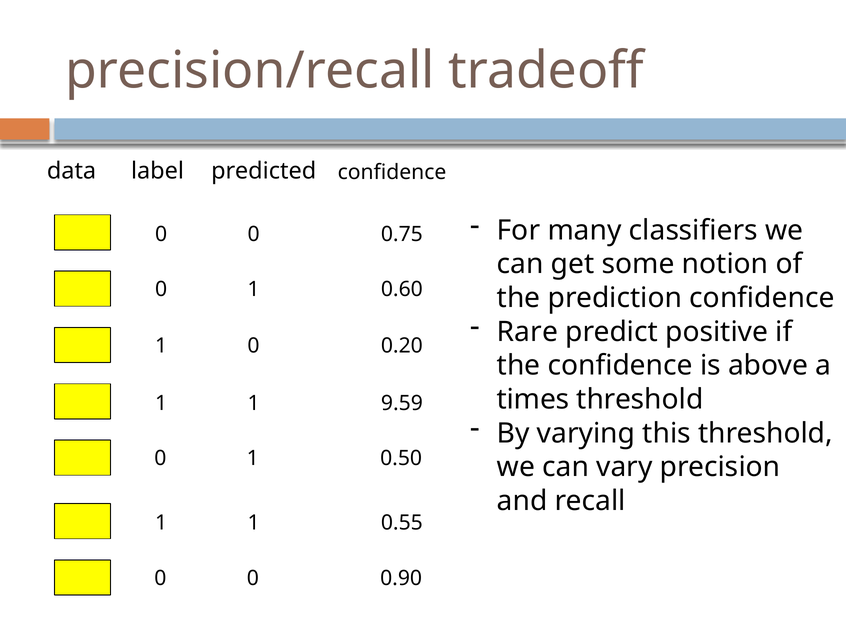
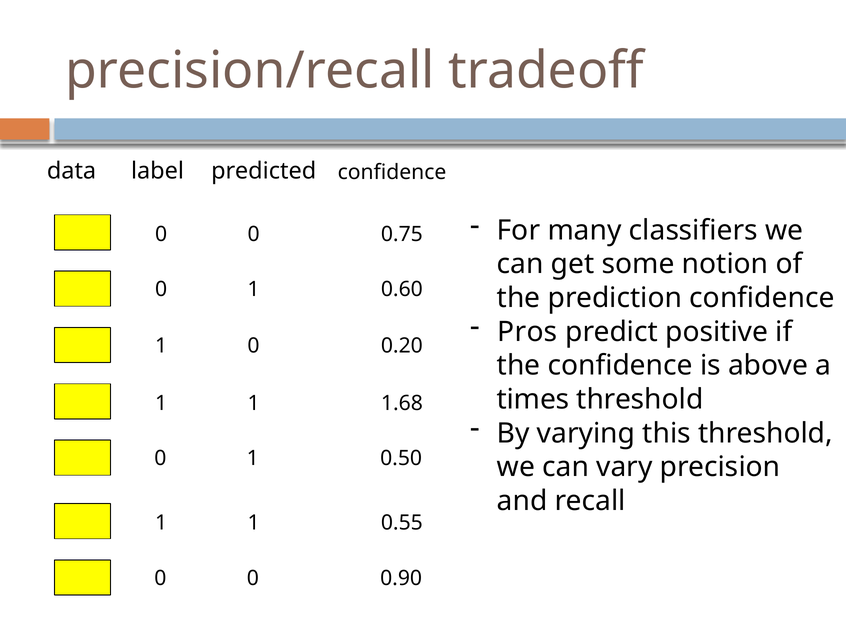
Rare: Rare -> Pros (527, 332)
9.59: 9.59 -> 1.68 (402, 403)
